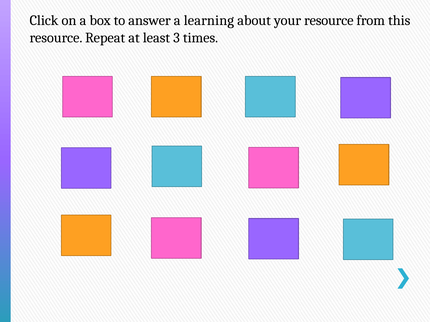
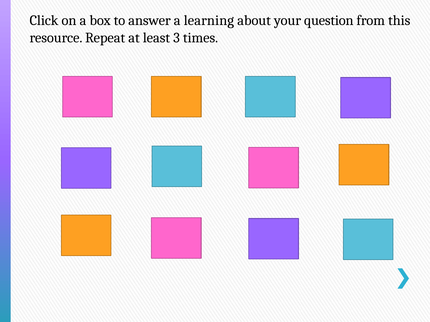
your resource: resource -> question (329, 21)
